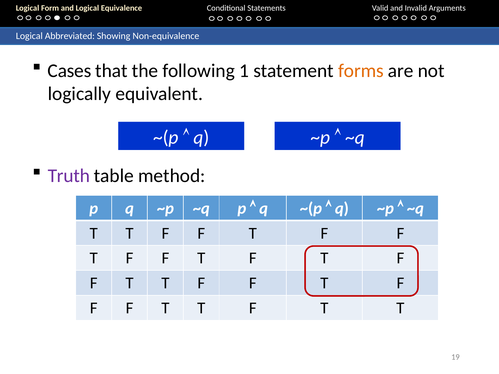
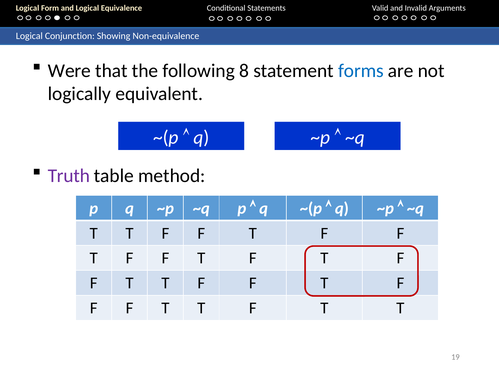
Abbreviated: Abbreviated -> Conjunction (70, 36)
Cases: Cases -> Were (69, 71)
1: 1 -> 8 (244, 71)
forms colour: orange -> blue (361, 71)
